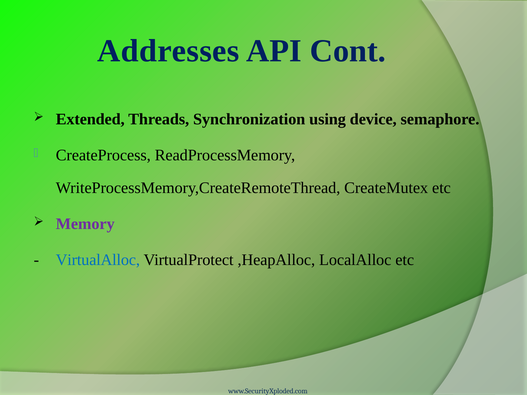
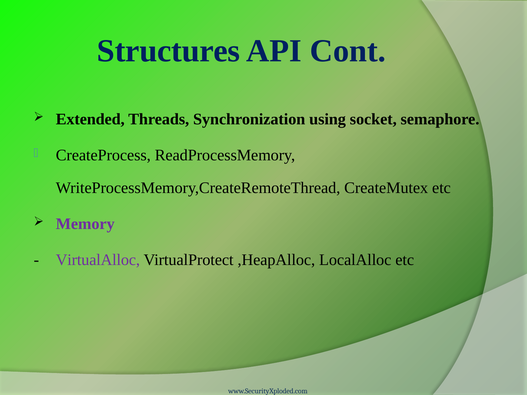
Addresses: Addresses -> Structures (169, 51)
device: device -> socket (373, 119)
VirtualAlloc colour: blue -> purple (98, 260)
